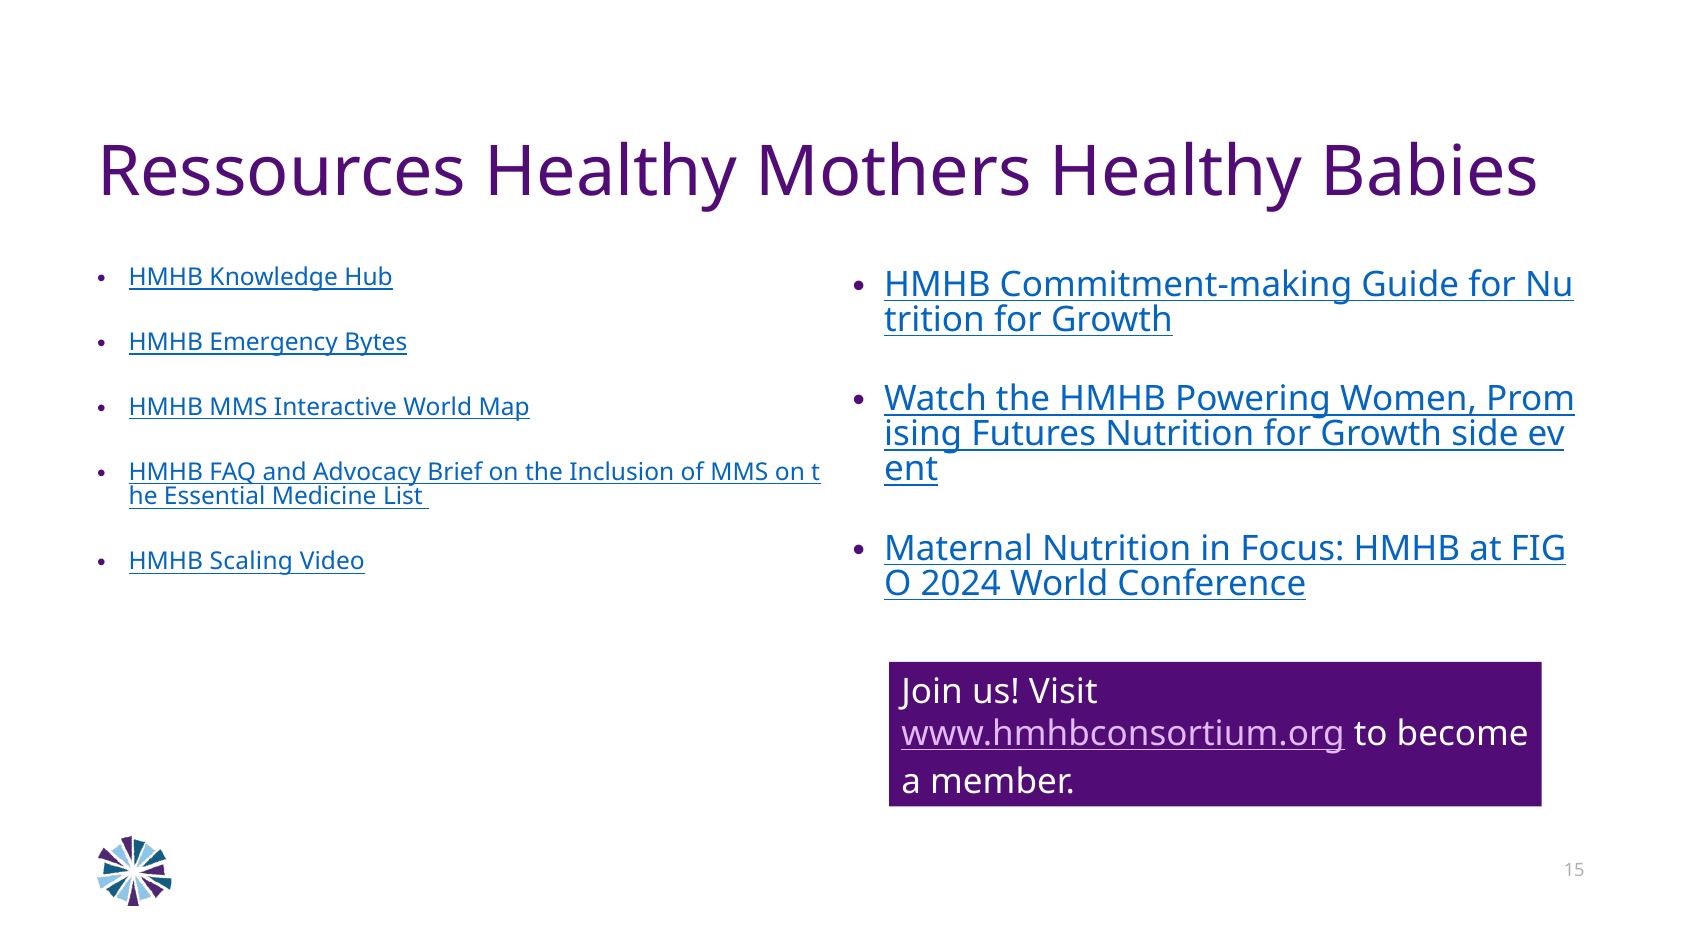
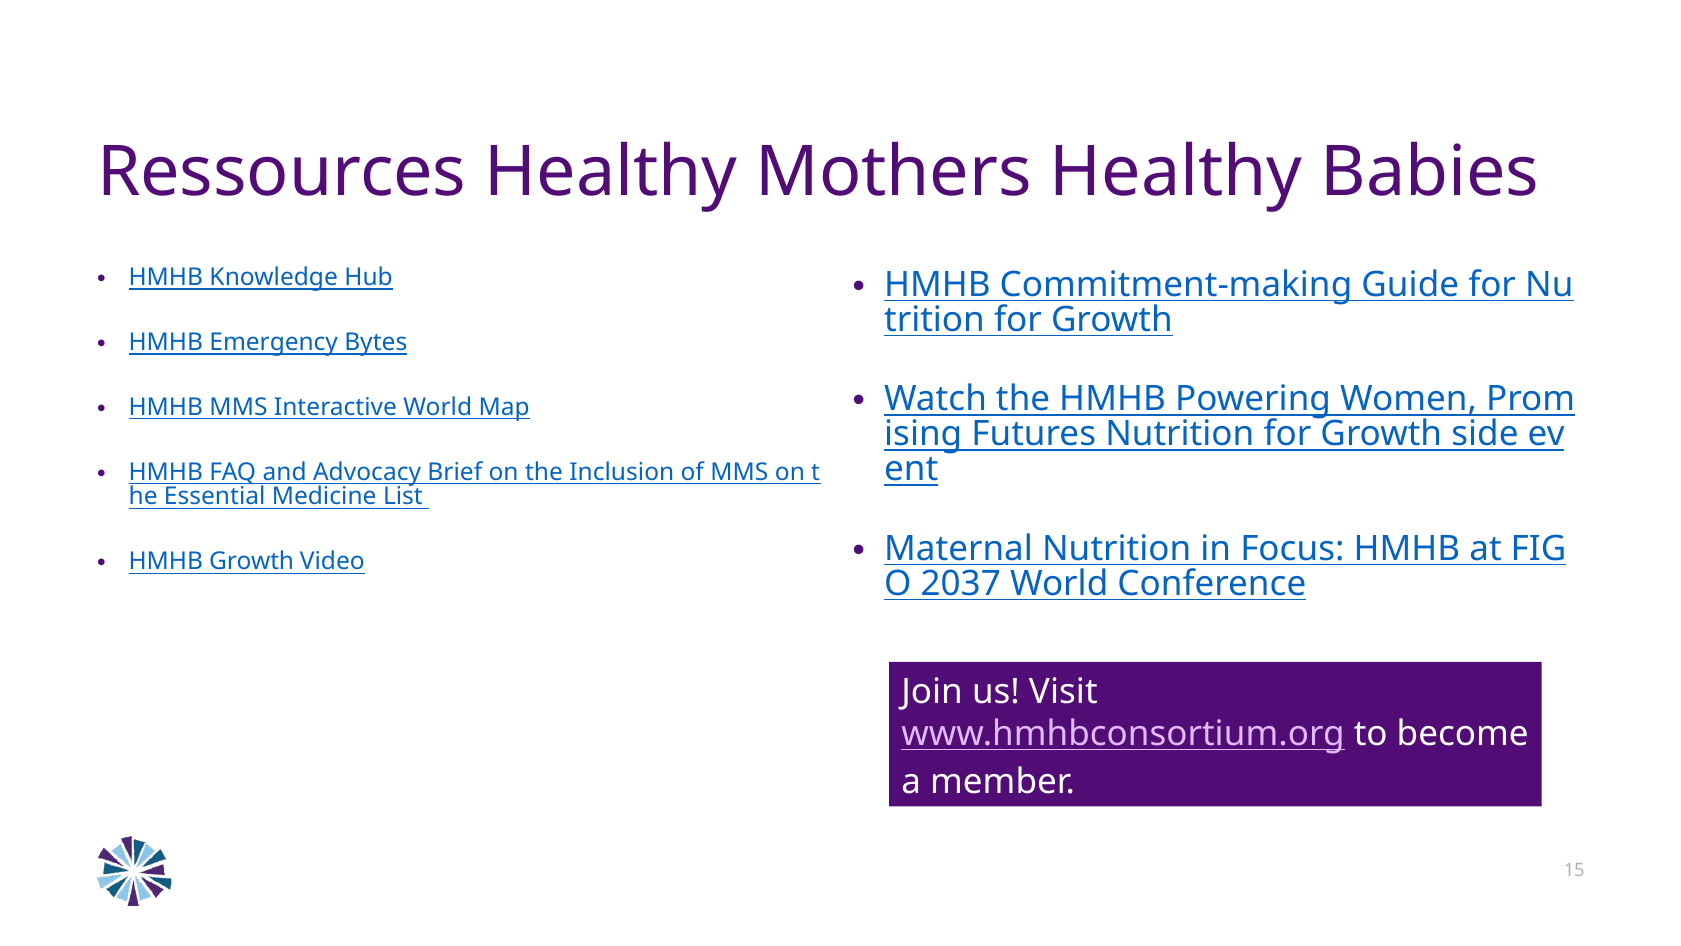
HMHB Scaling: Scaling -> Growth (252, 562)
2024: 2024 -> 2037 (961, 583)
